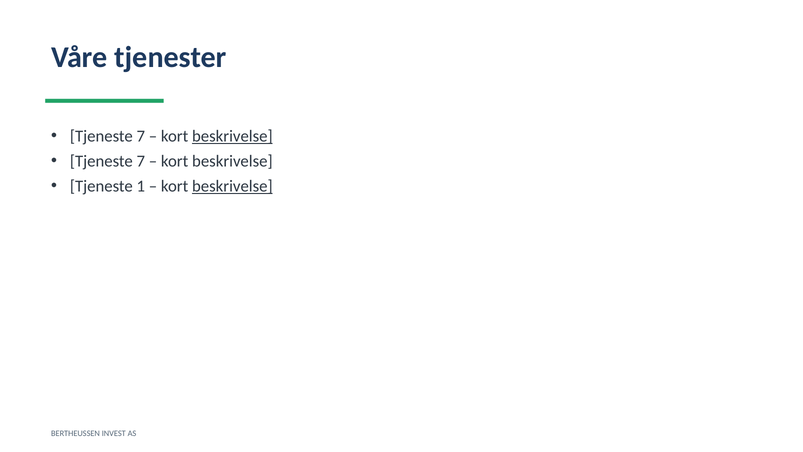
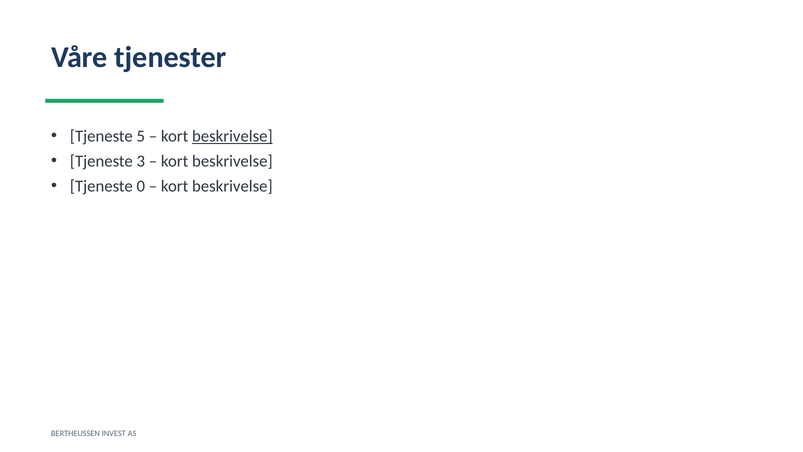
7: 7 -> 5 (141, 136)
7: 7 -> 3 (141, 161)
1: 1 -> 0 (141, 186)
beskrivelse underline: present -> none (232, 186)
